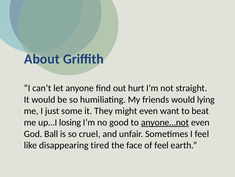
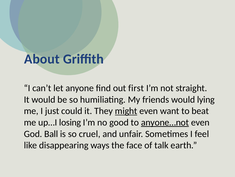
hurt: hurt -> first (136, 88)
some: some -> could (72, 111)
might underline: none -> present (126, 111)
tired: tired -> ways (100, 145)
of feel: feel -> talk (162, 145)
